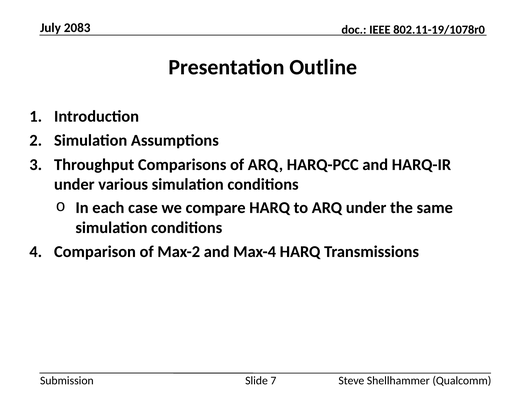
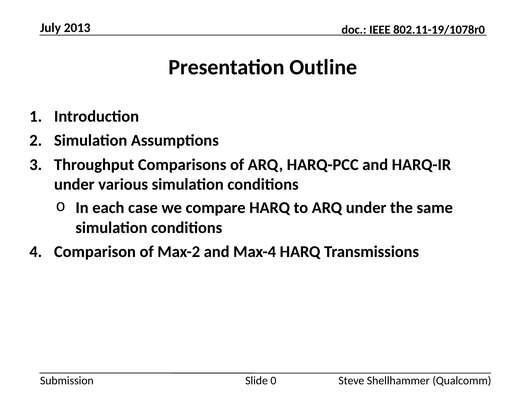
2083: 2083 -> 2013 (77, 28)
7: 7 -> 0 (273, 380)
